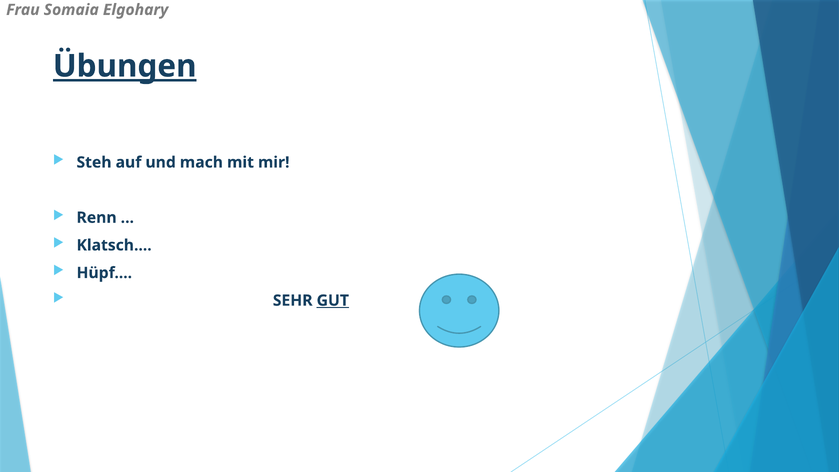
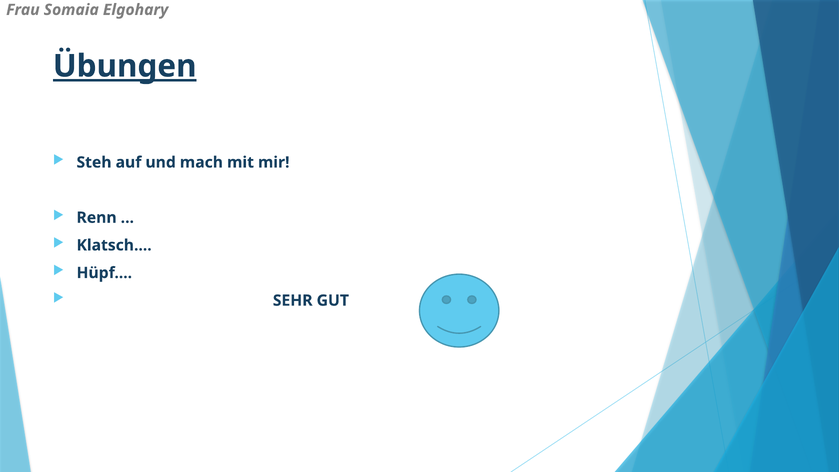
GUT underline: present -> none (333, 300)
